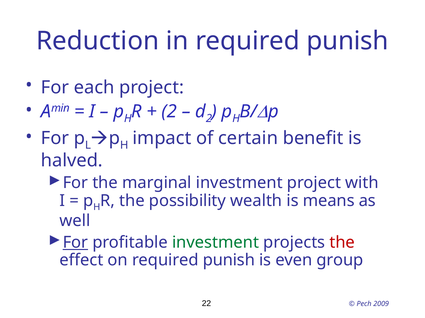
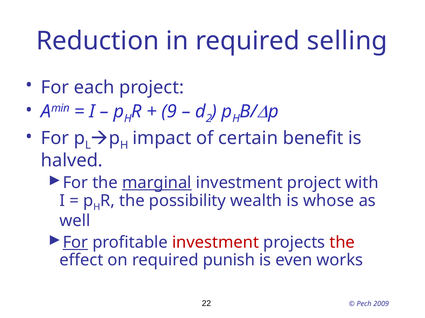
in required punish: punish -> selling (347, 41)
2: 2 -> 9 (169, 112)
marginal underline: none -> present (157, 183)
means: means -> whose (329, 201)
investment colour: green -> red (216, 243)
group: group -> works (340, 261)
